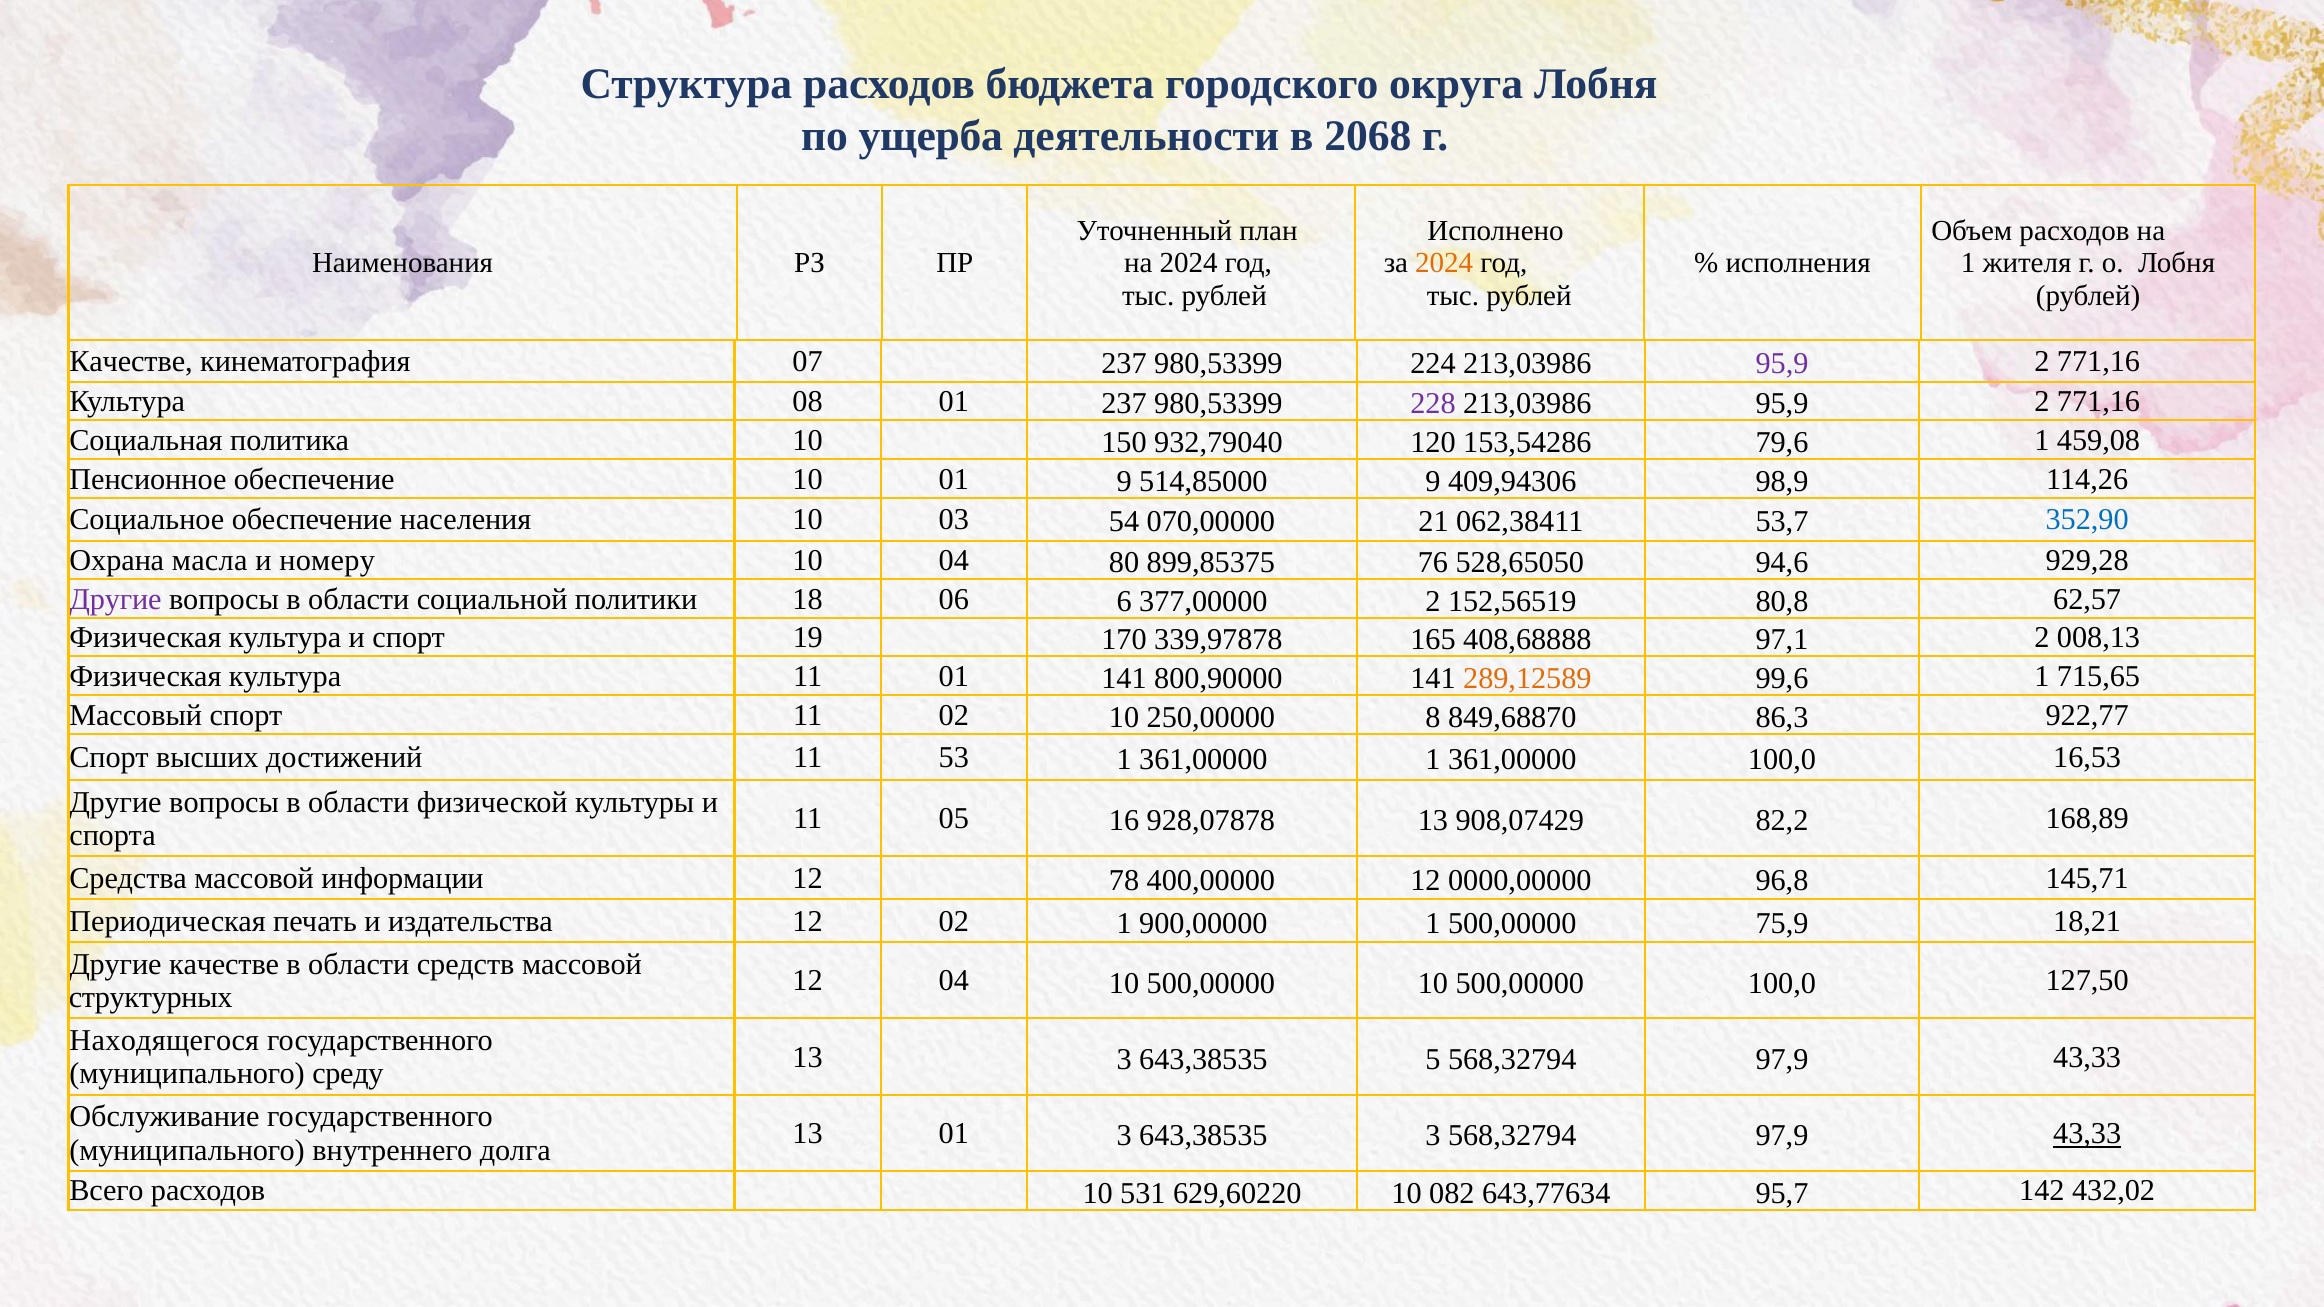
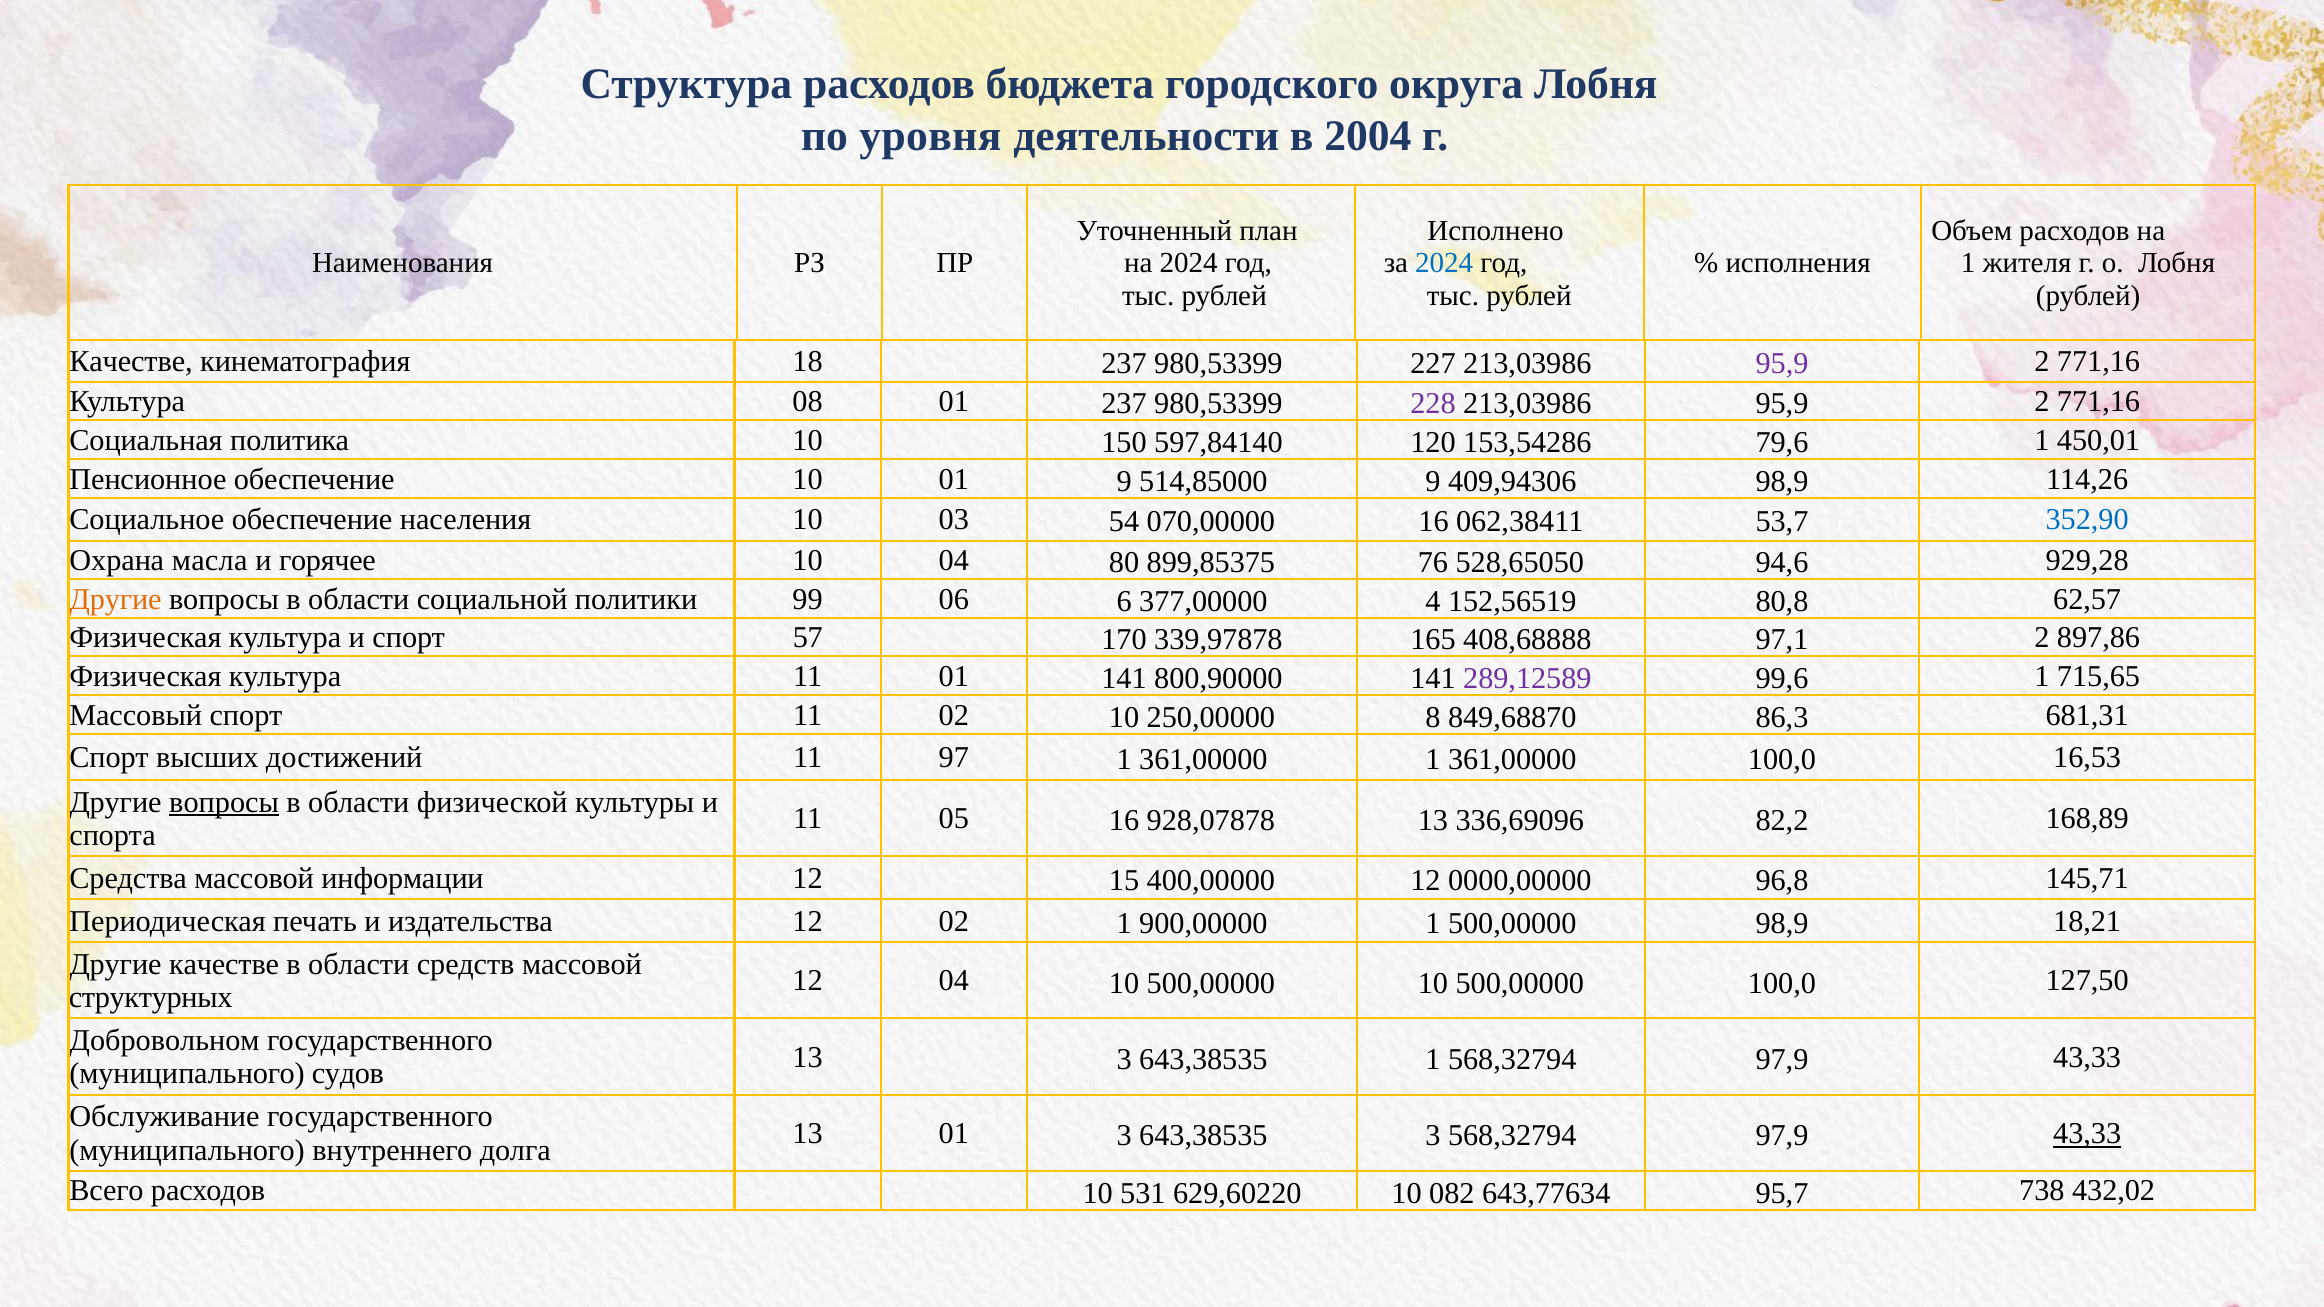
ущерба: ущерба -> уровня (930, 136)
2068: 2068 -> 2004 (1368, 136)
2024 colour: orange -> blue (1444, 263)
07: 07 -> 18 (808, 362)
224: 224 -> 227 (1433, 364)
932,79040: 932,79040 -> 597,84140 (1218, 443)
459,08: 459,08 -> 450,01 (2098, 441)
070,00000 21: 21 -> 16 (1434, 522)
номеру: номеру -> горячее (327, 561)
Другие colour: purple -> orange (115, 599)
18: 18 -> 99 (808, 599)
377,00000 2: 2 -> 4 (1433, 601)
19: 19 -> 57 (808, 638)
008,13: 008,13 -> 897,86 (2098, 638)
289,12589 colour: orange -> purple (1527, 679)
922,77: 922,77 -> 681,31 (2087, 715)
53: 53 -> 97 (954, 758)
вопросы underline: none -> present (224, 802)
908,07429: 908,07429 -> 336,69096 (1520, 821)
78: 78 -> 15 (1124, 881)
500,00000 75,9: 75,9 -> 98,9 (1782, 924)
Находящегося: Находящегося -> Добровольном (164, 1041)
643,38535 5: 5 -> 1 (1433, 1060)
среду: среду -> судов (348, 1074)
142: 142 -> 738 (2042, 1191)
